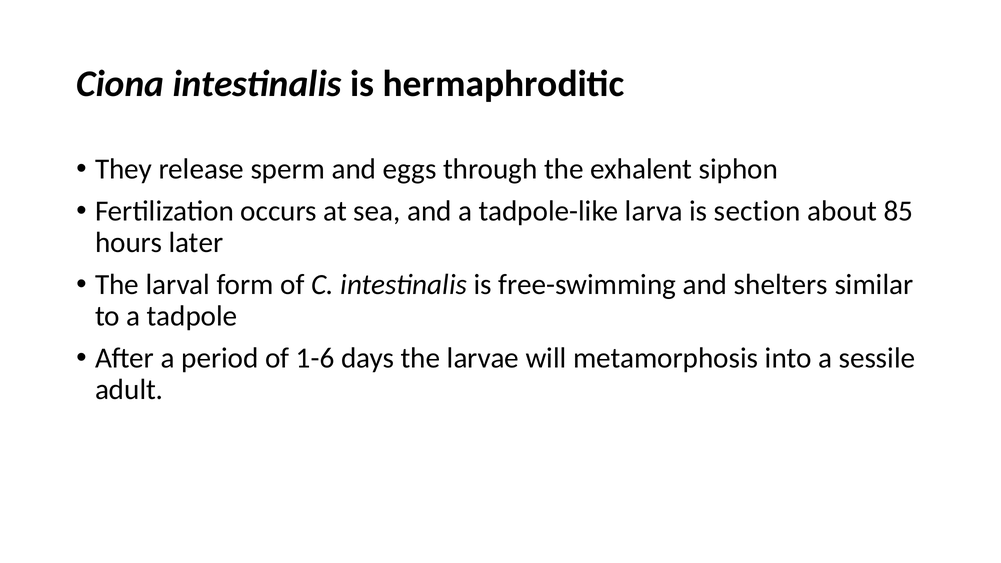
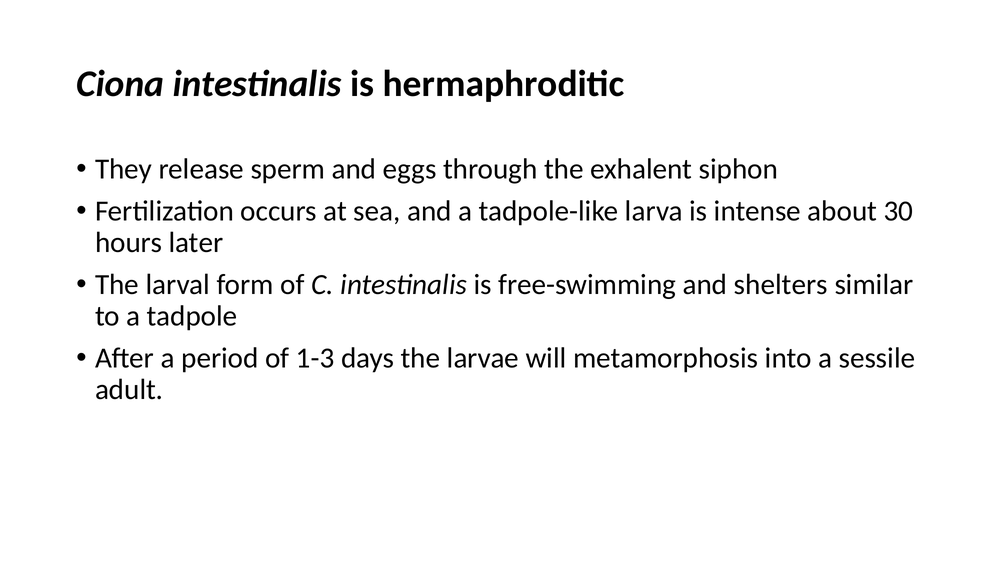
section: section -> intense (757, 211)
85: 85 -> 30 (898, 211)
1-6: 1-6 -> 1-3 (315, 358)
